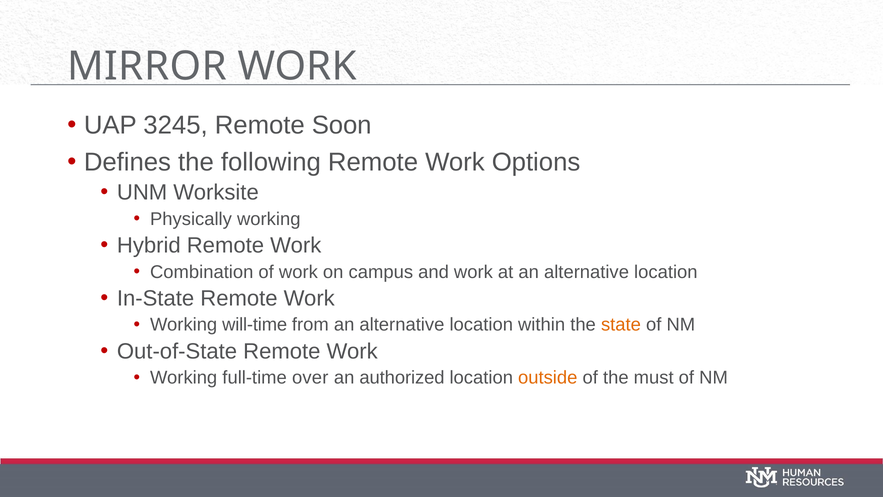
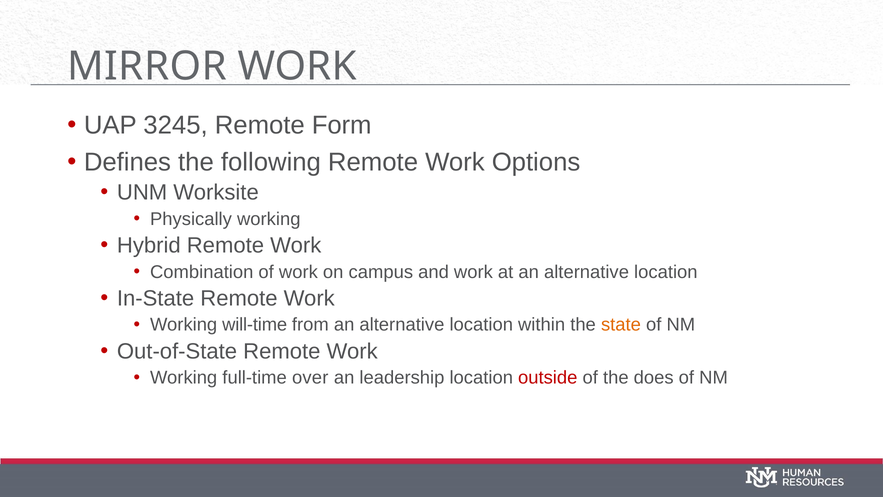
Soon: Soon -> Form (342, 125)
authorized: authorized -> leadership (402, 378)
outside colour: orange -> red (548, 378)
must: must -> does (654, 378)
